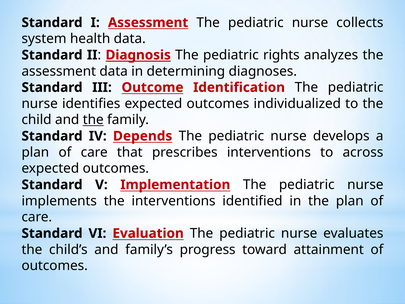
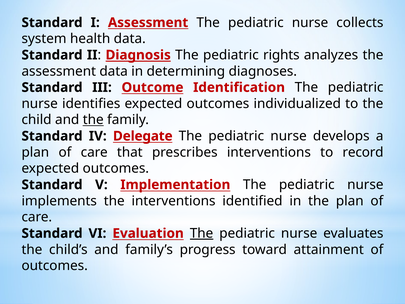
Depends: Depends -> Delegate (143, 136)
across: across -> record (363, 152)
The underline: none -> present (202, 233)
